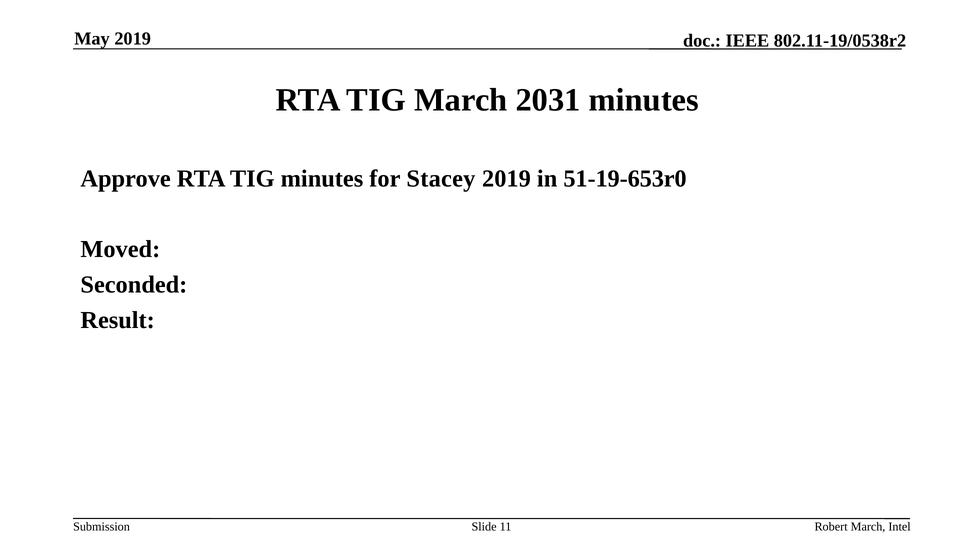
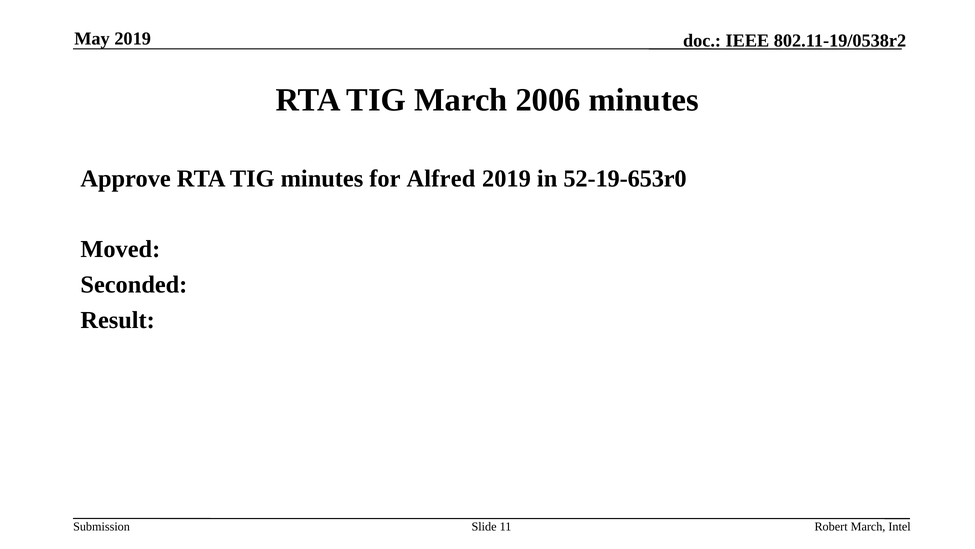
2031: 2031 -> 2006 (548, 100)
Stacey: Stacey -> Alfred (441, 178)
51-19-653r0: 51-19-653r0 -> 52-19-653r0 (625, 178)
